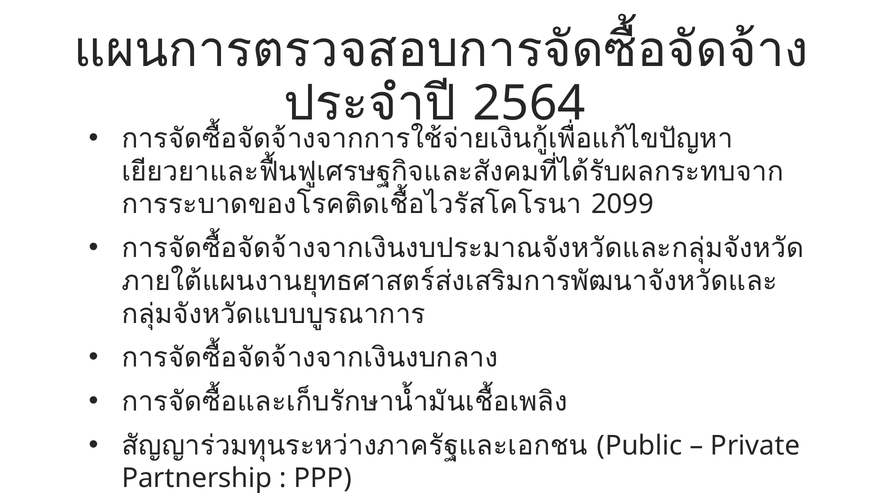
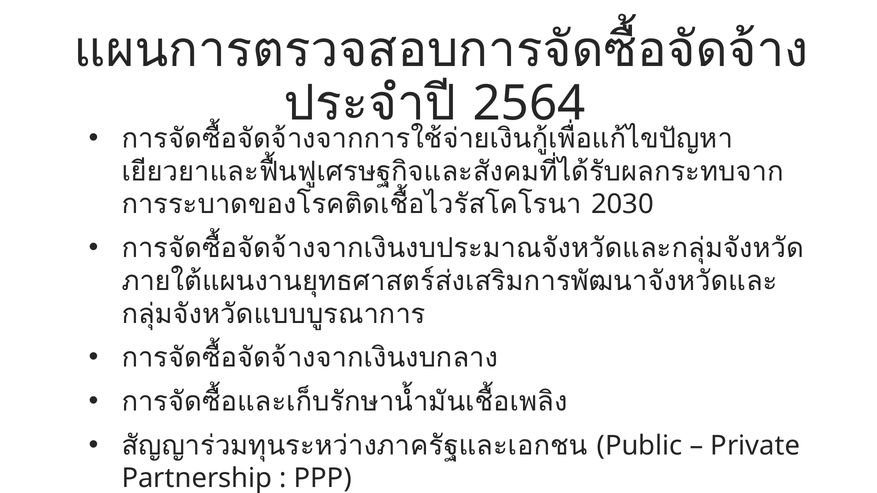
2099: 2099 -> 2030 (622, 205)
